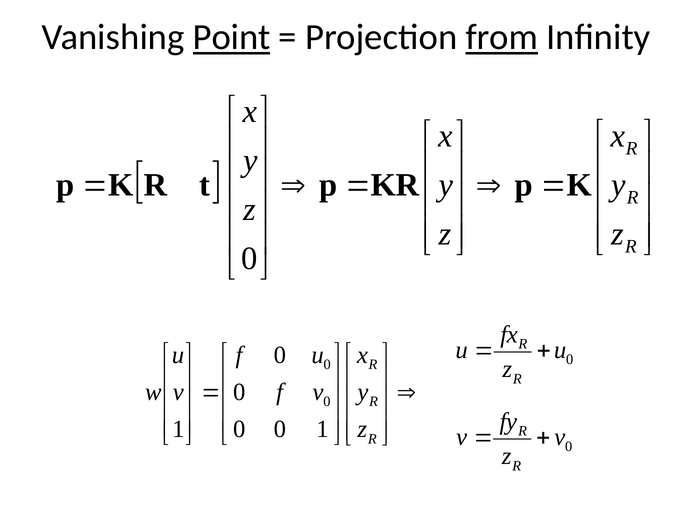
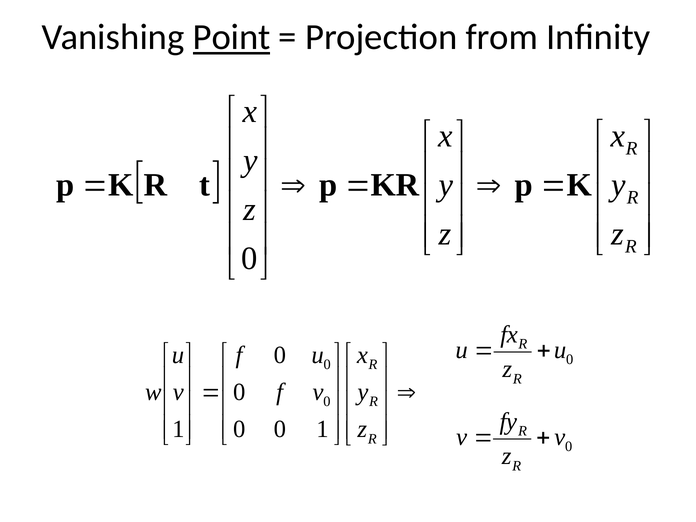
from underline: present -> none (502, 37)
